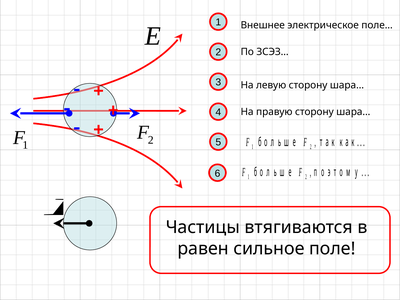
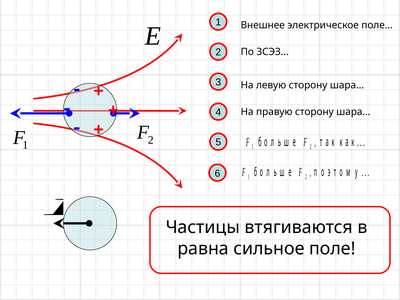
равен: равен -> равна (203, 249)
